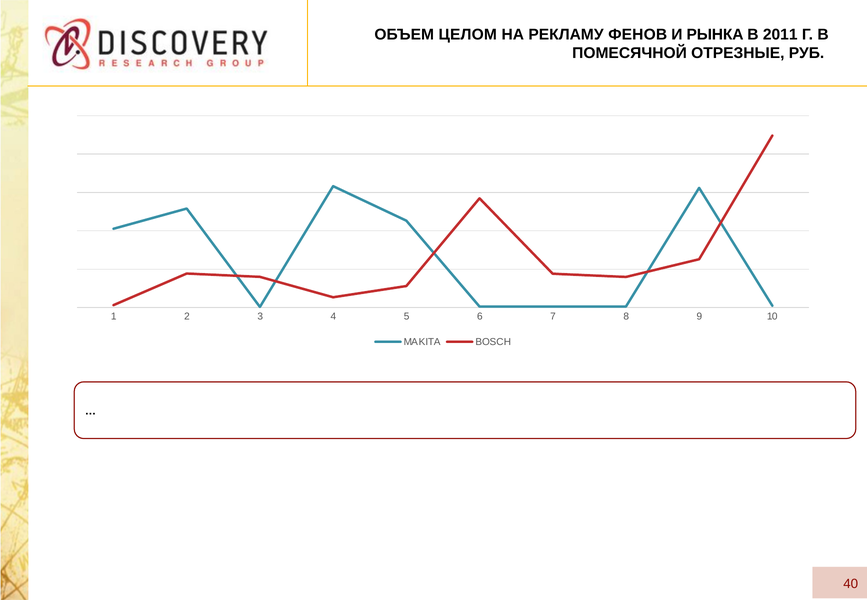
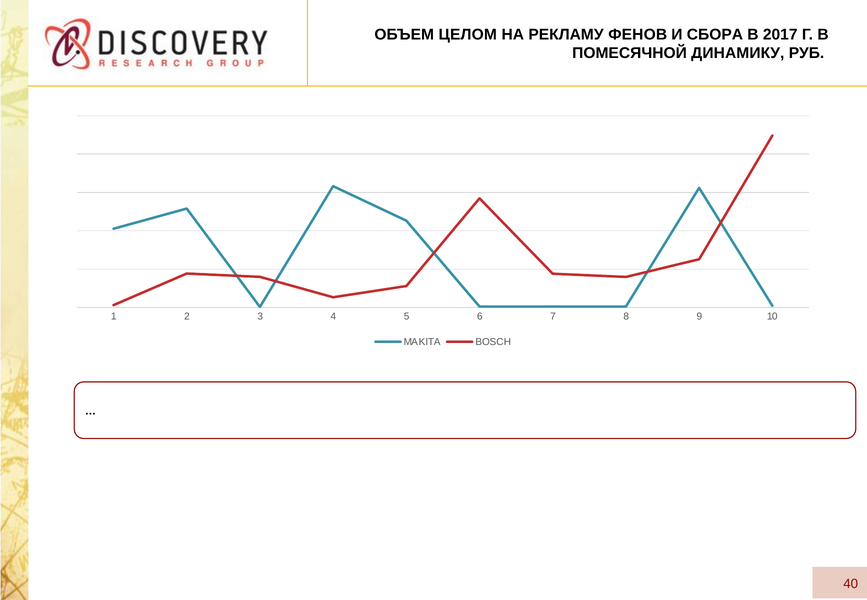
РЫНКА: РЫНКА -> СБОРА (715, 35)
2011: 2011 -> 2017 (780, 35)
ОТРЕЗНЫЕ: ОТРЕЗНЫЕ -> ДИНАМИКУ (738, 53)
